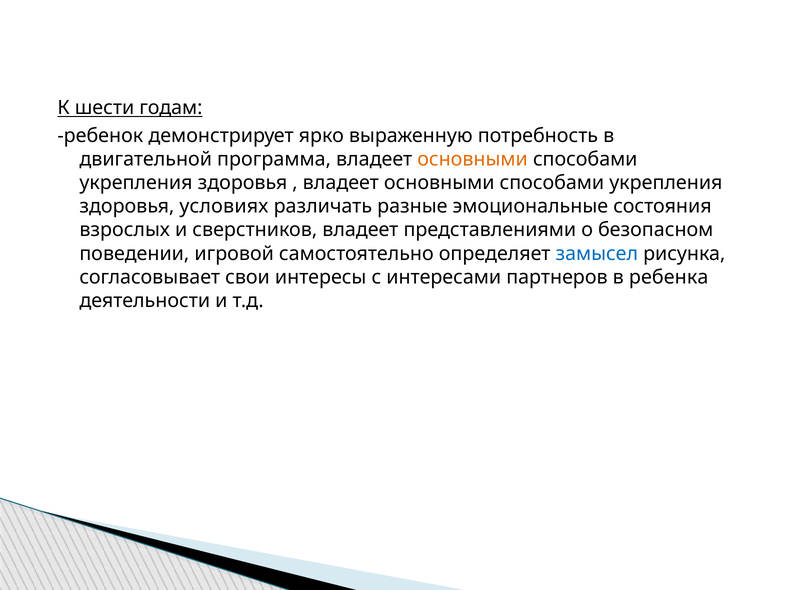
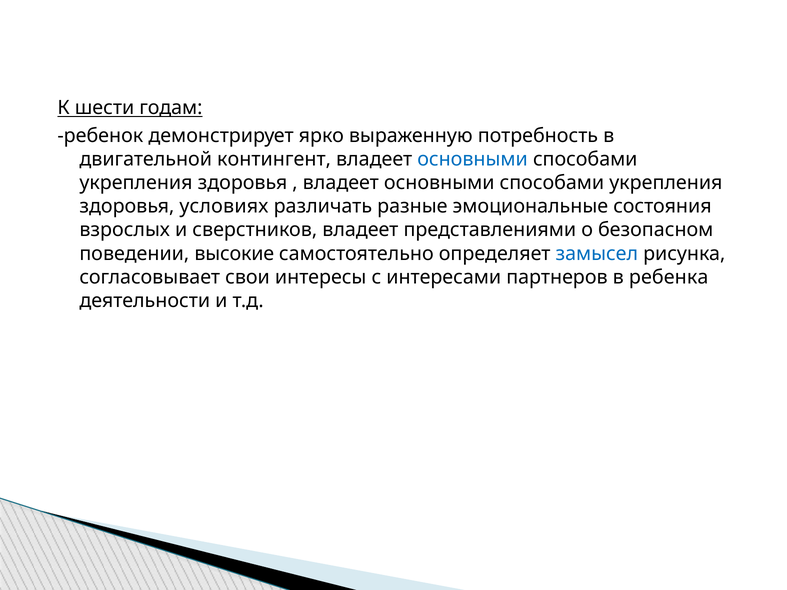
программа: программа -> контингент (274, 159)
основными colour: orange -> blue (473, 159)
игровой: игровой -> высокие (234, 254)
